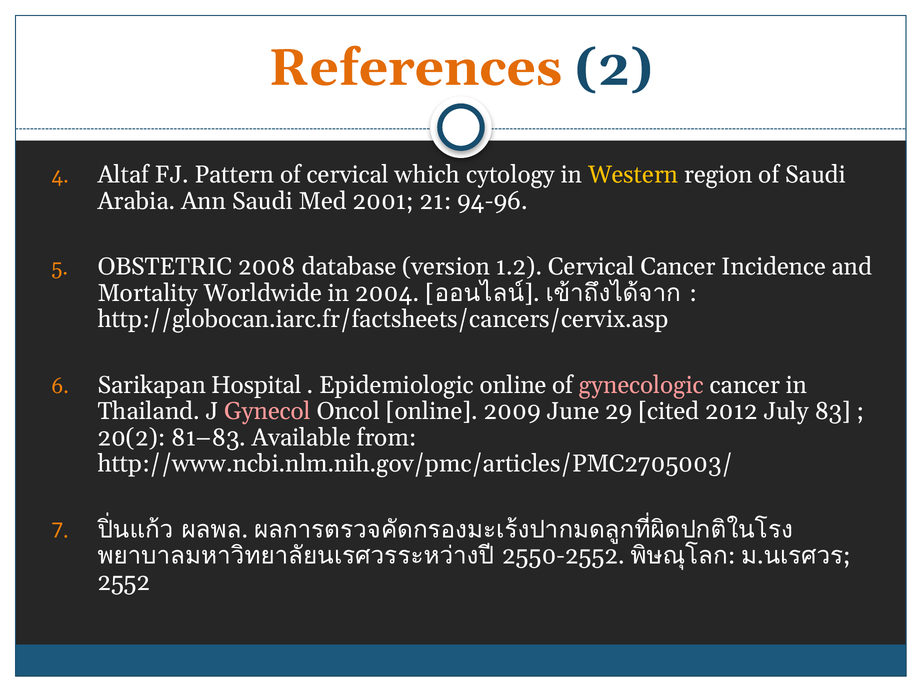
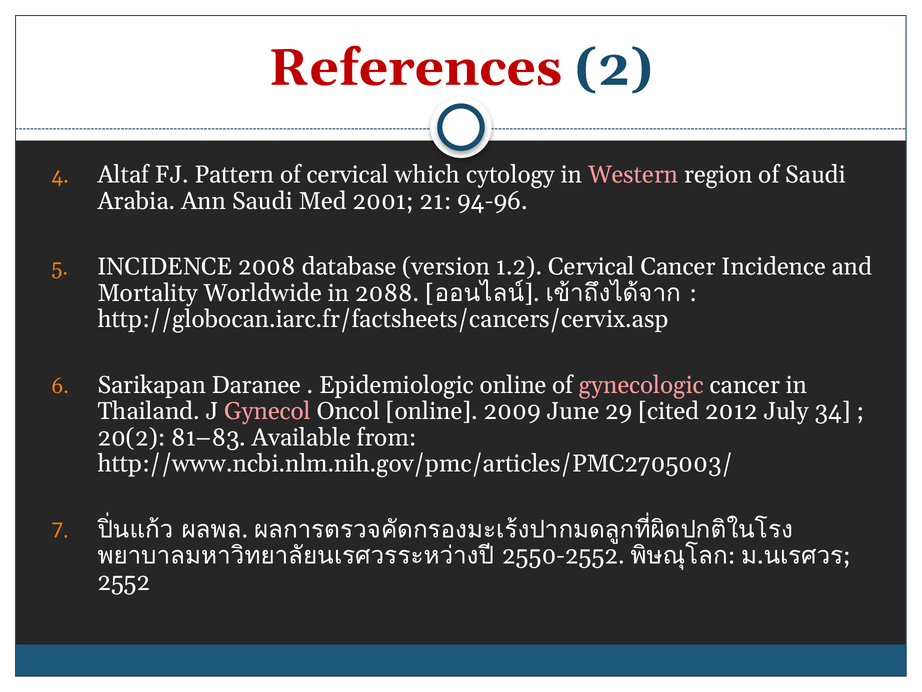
References colour: orange -> red (415, 68)
Western colour: yellow -> pink (633, 175)
OBSTETRIC: OBSTETRIC -> INCIDENCE (165, 267)
2004: 2004 -> 2088 (387, 293)
Hospital: Hospital -> Daranee (256, 385)
83: 83 -> 34 (833, 411)
